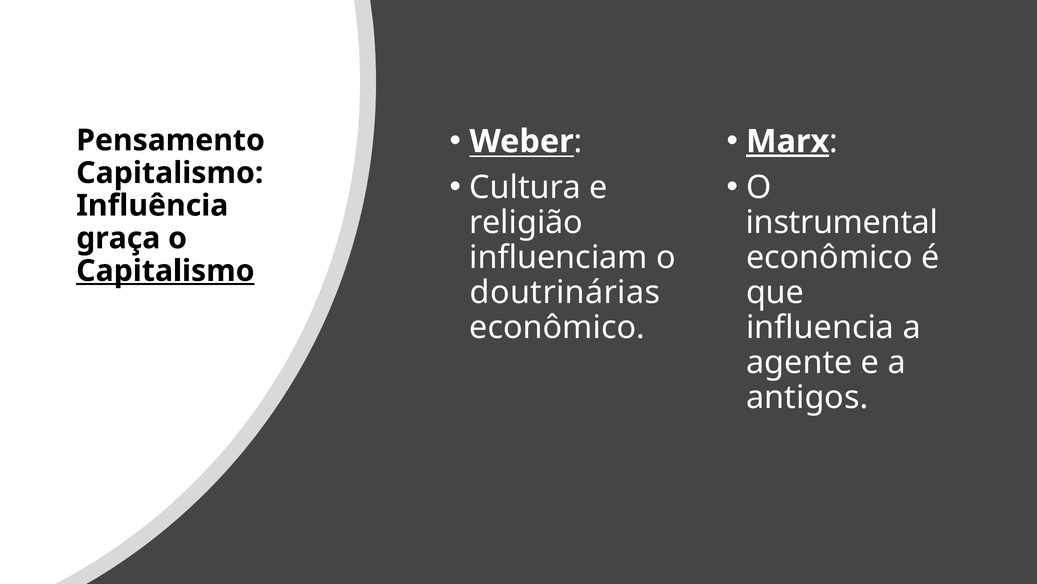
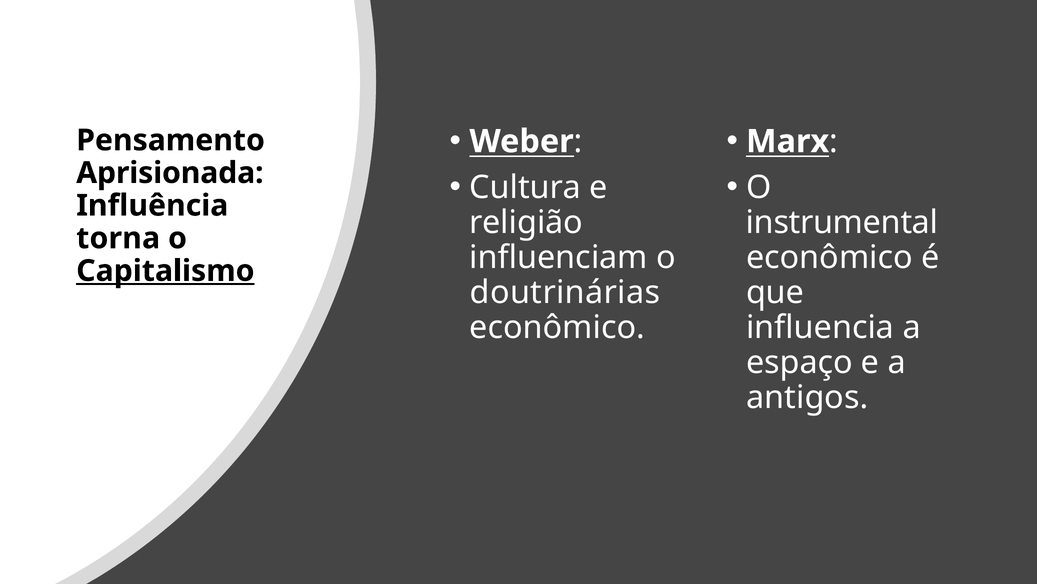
Marx underline: present -> none (788, 141)
Capitalismo: Capitalismo -> Aprisionada (170, 173)
graça: graça -> torna (118, 238)
agente: agente -> espaço (799, 362)
